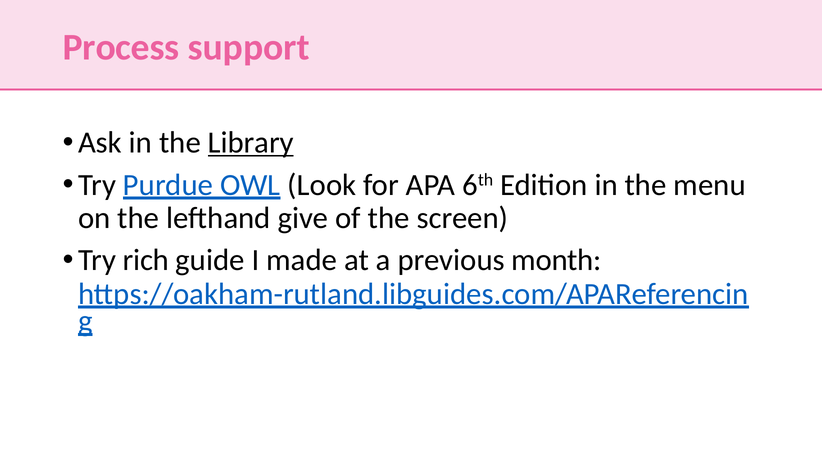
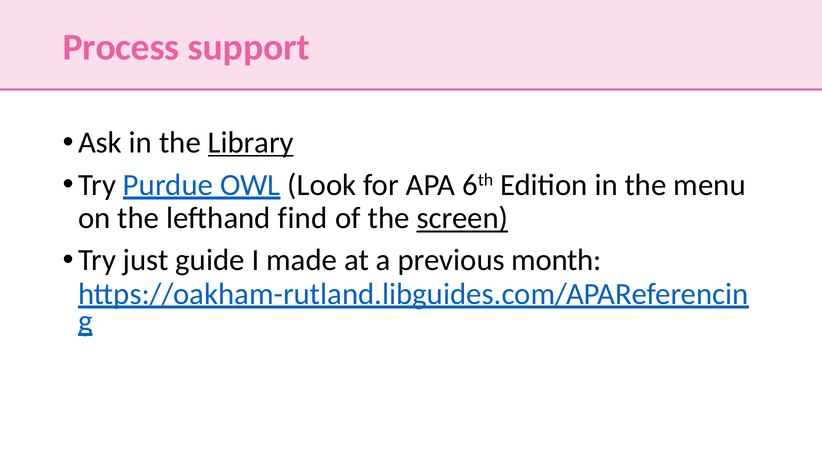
give: give -> find (303, 218)
screen underline: none -> present (462, 218)
rich: rich -> just (146, 260)
